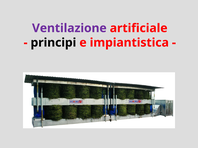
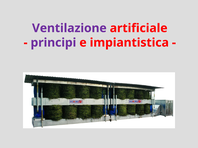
principi colour: black -> purple (53, 43)
